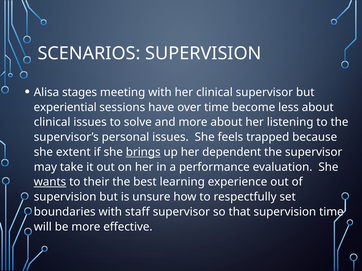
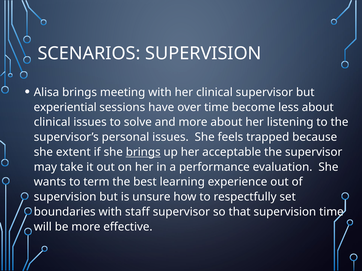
Alisa stages: stages -> brings (80, 92)
dependent: dependent -> acceptable (232, 152)
wants underline: present -> none (50, 182)
their: their -> term (96, 182)
